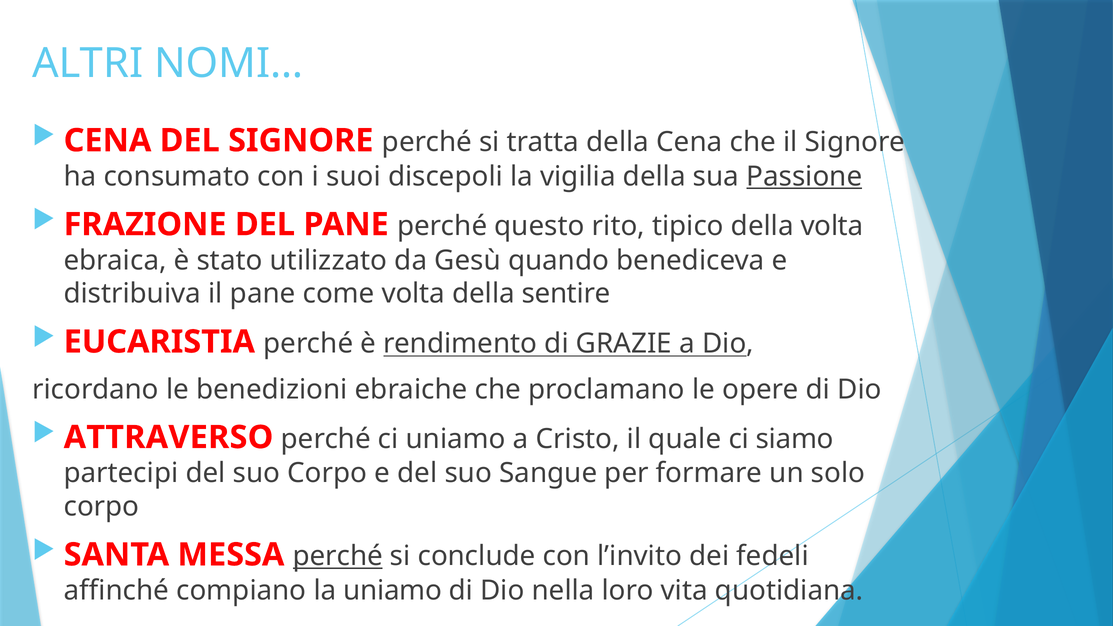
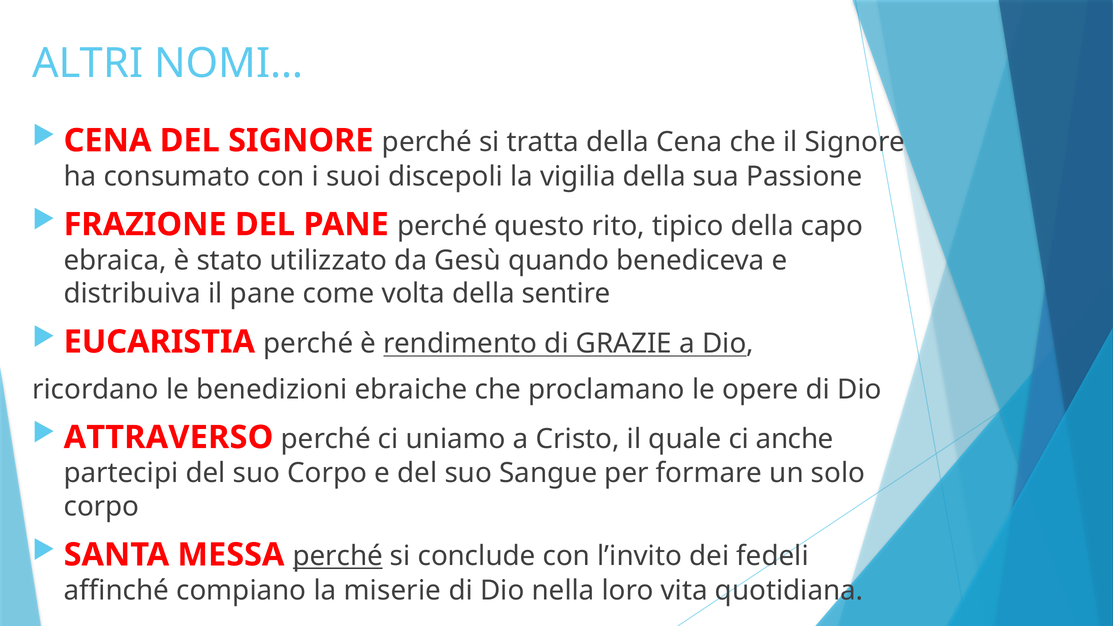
Passione underline: present -> none (804, 176)
della volta: volta -> capo (832, 226)
siamo: siamo -> anche (795, 439)
la uniamo: uniamo -> miserie (392, 591)
